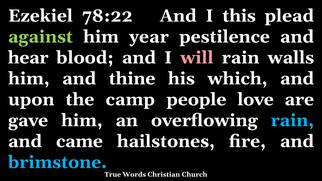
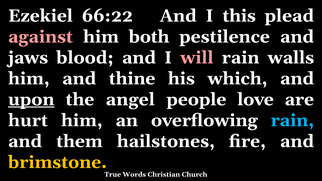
78:22: 78:22 -> 66:22 (107, 16)
against colour: light green -> pink (41, 37)
year: year -> both (149, 37)
hear: hear -> jaws (28, 58)
upon underline: none -> present (31, 100)
camp: camp -> angel (130, 100)
gave: gave -> hurt (28, 120)
came: came -> them (79, 141)
brimstone colour: light blue -> yellow (58, 162)
